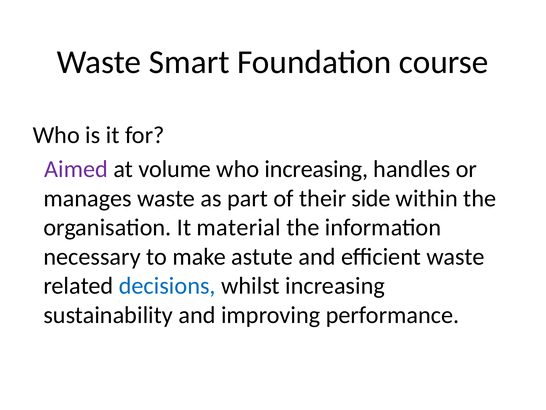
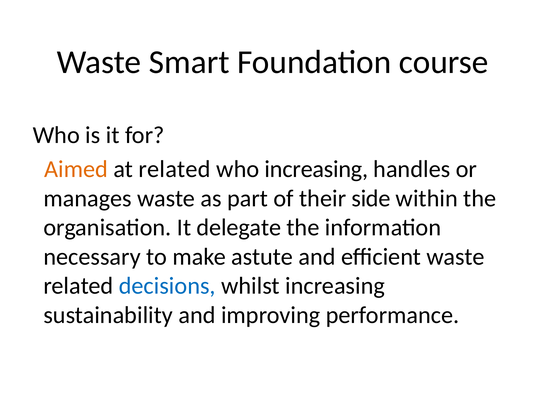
Aimed colour: purple -> orange (76, 169)
at volume: volume -> related (175, 169)
material: material -> delegate (239, 227)
